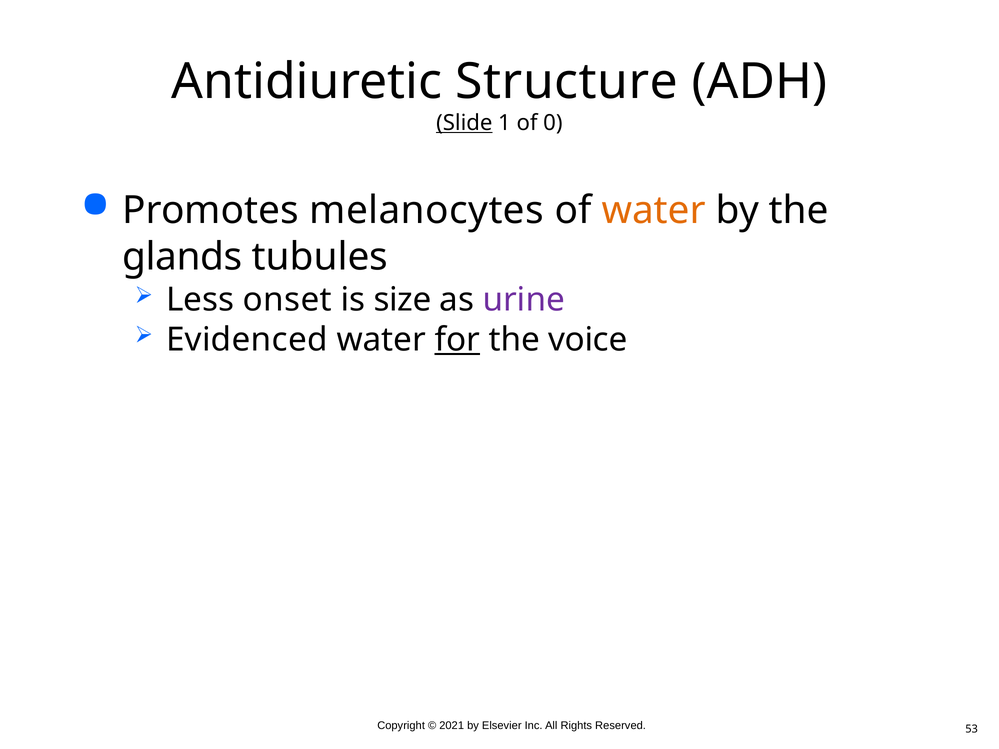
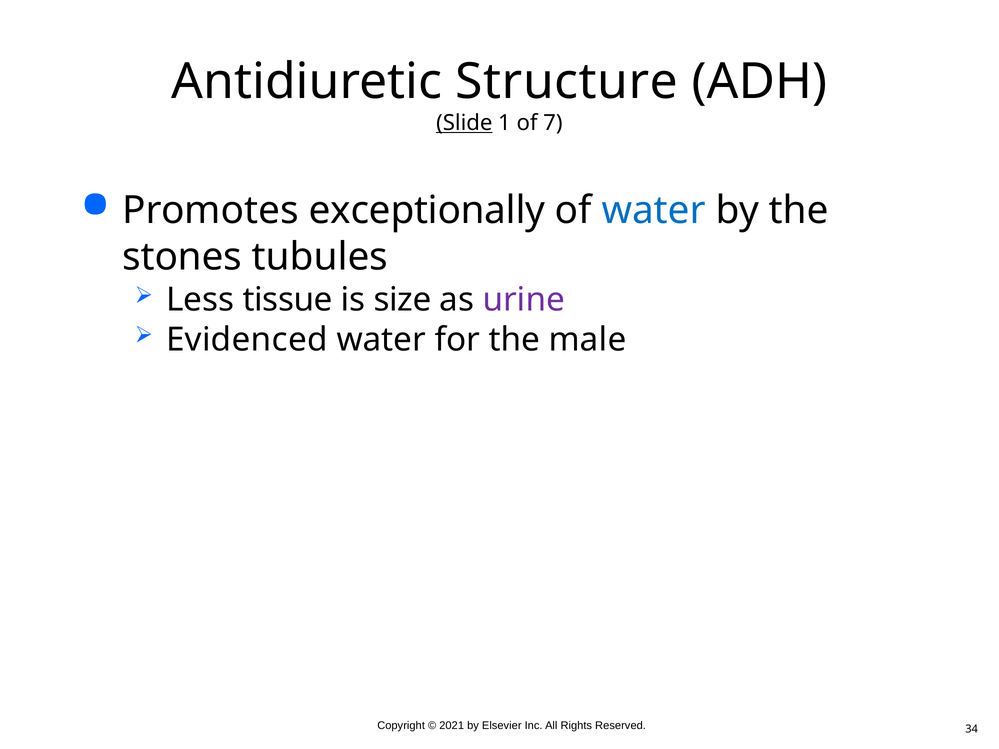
0: 0 -> 7 (553, 123)
melanocytes: melanocytes -> exceptionally (427, 210)
water colour: orange -> blue (654, 210)
glands: glands -> stones (182, 257)
onset: onset -> tissue (288, 300)
for underline: present -> none (457, 340)
voice: voice -> male (588, 340)
53: 53 -> 34 (972, 729)
